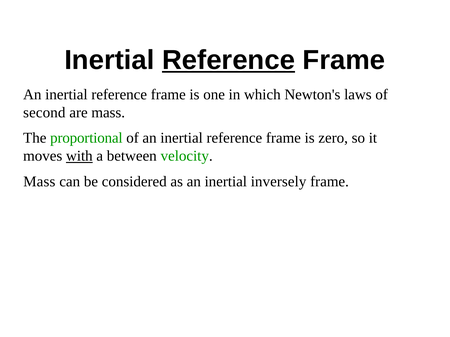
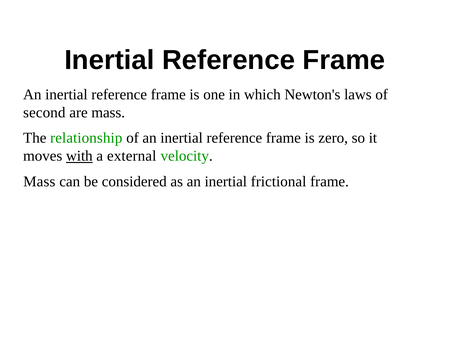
Reference underline: present -> none (229, 60)
proportional: proportional -> relationship (86, 138)
between: between -> external (132, 156)
inversely: inversely -> frictional (279, 182)
